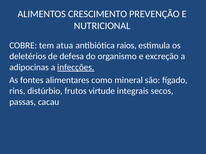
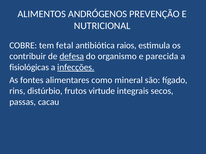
CRESCIMENTO: CRESCIMENTO -> ANDRÓGENOS (98, 14)
atua: atua -> fetal (65, 45)
deletérios: deletérios -> contribuir (28, 56)
defesa underline: none -> present (72, 56)
excreção: excreção -> parecida (162, 56)
adipocinas: adipocinas -> fisiológicas (29, 67)
